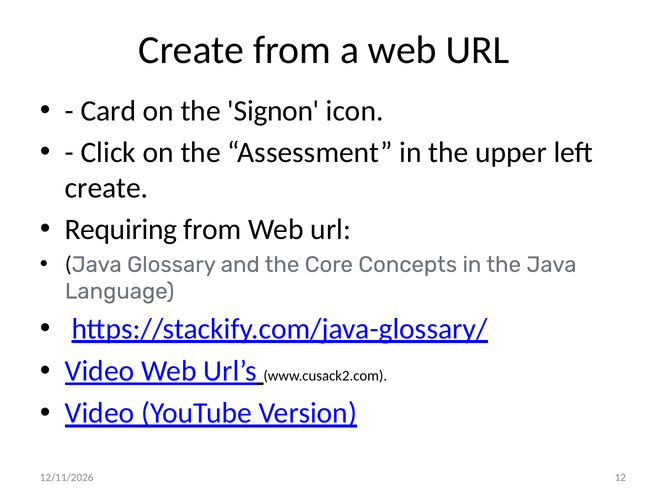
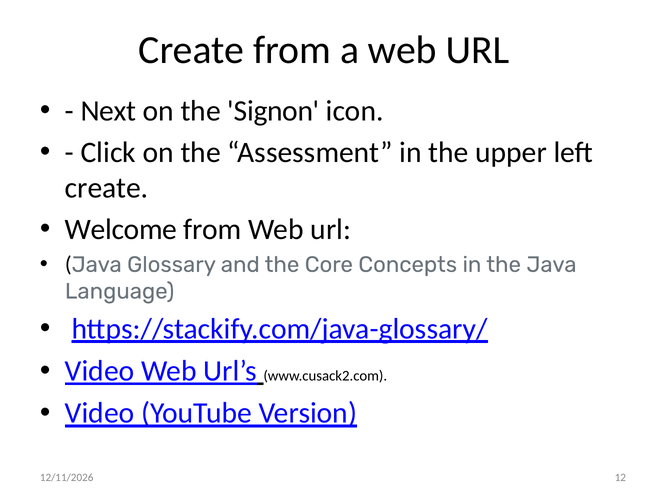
Card: Card -> Next (108, 111)
Requiring: Requiring -> Welcome (121, 229)
